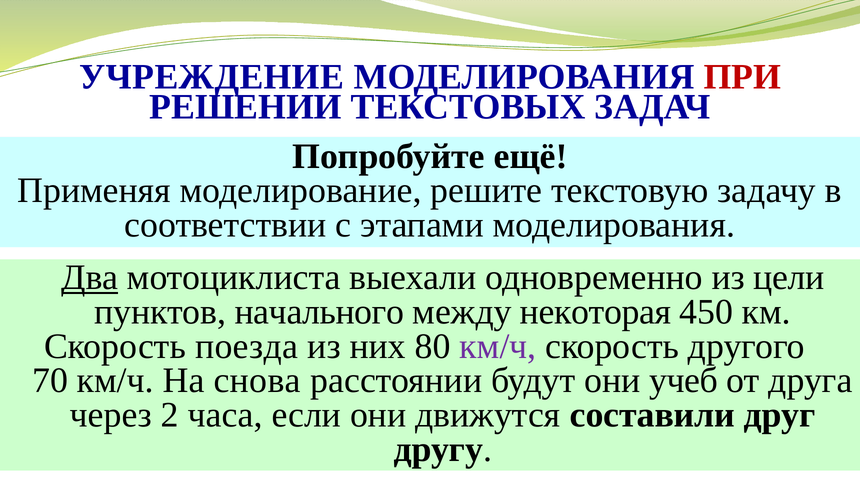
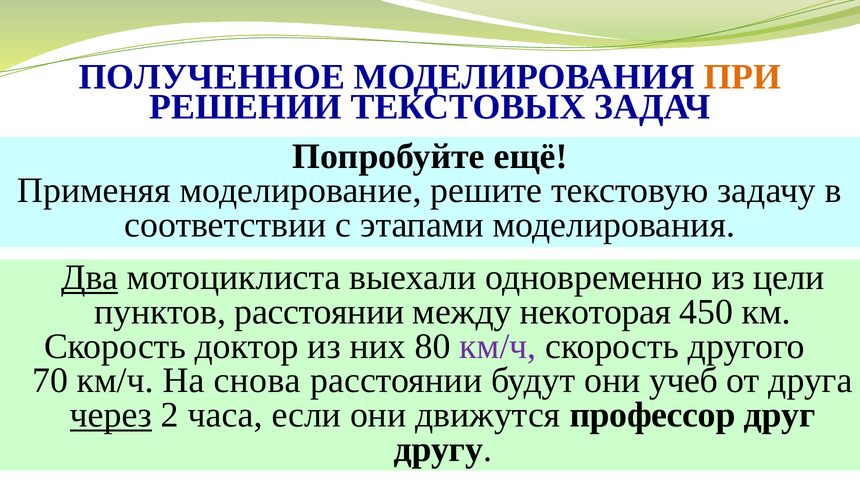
УЧРЕЖДЕНИЕ: УЧРЕЖДЕНИЕ -> ПОЛУЧЕННОЕ (212, 77)
ПРИ colour: red -> orange (742, 77)
пунктов начального: начального -> расстоянии (319, 312)
поезда: поезда -> доктор (247, 346)
через underline: none -> present (111, 415)
составили: составили -> профессор (653, 415)
